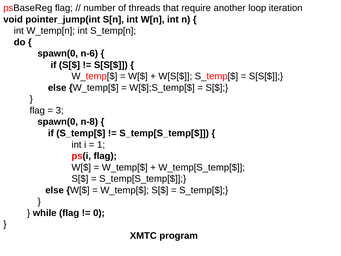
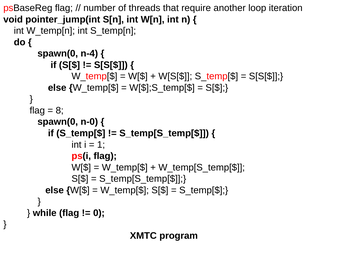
n-6: n-6 -> n-4 (89, 54)
3: 3 -> 8 (60, 110)
n-8: n-8 -> n-0 (89, 122)
